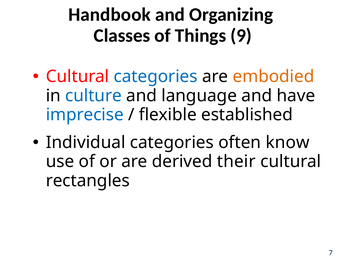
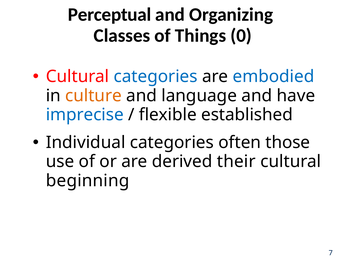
Handbook: Handbook -> Perceptual (110, 15)
9: 9 -> 0 (241, 36)
embodied colour: orange -> blue (273, 77)
culture colour: blue -> orange (93, 96)
know: know -> those (288, 143)
rectangles: rectangles -> beginning (88, 181)
